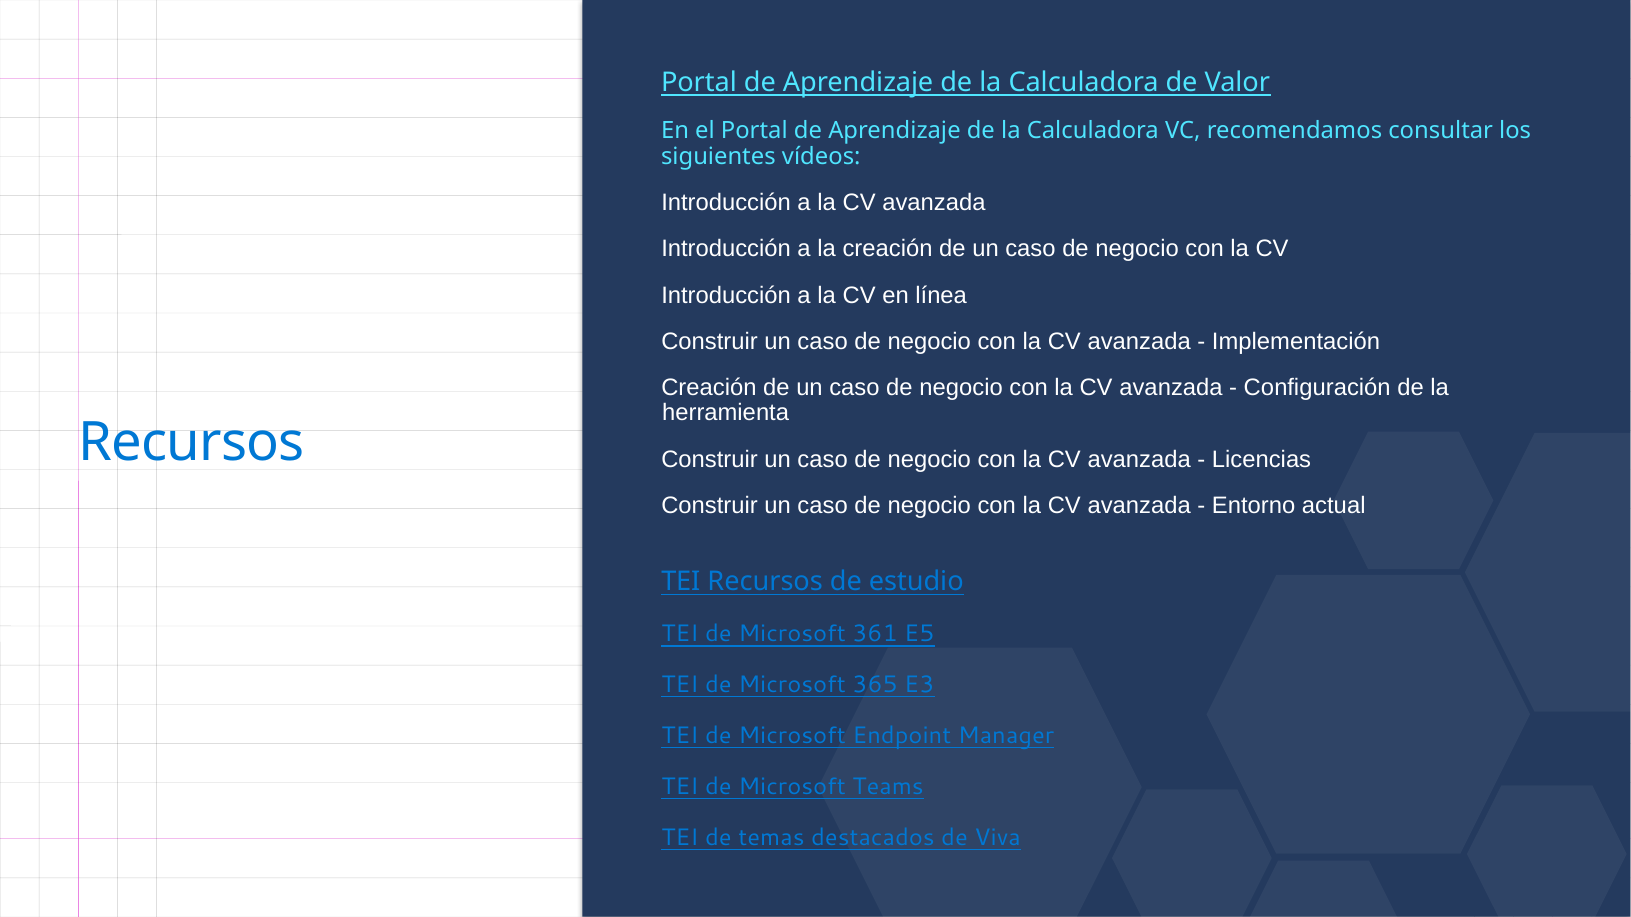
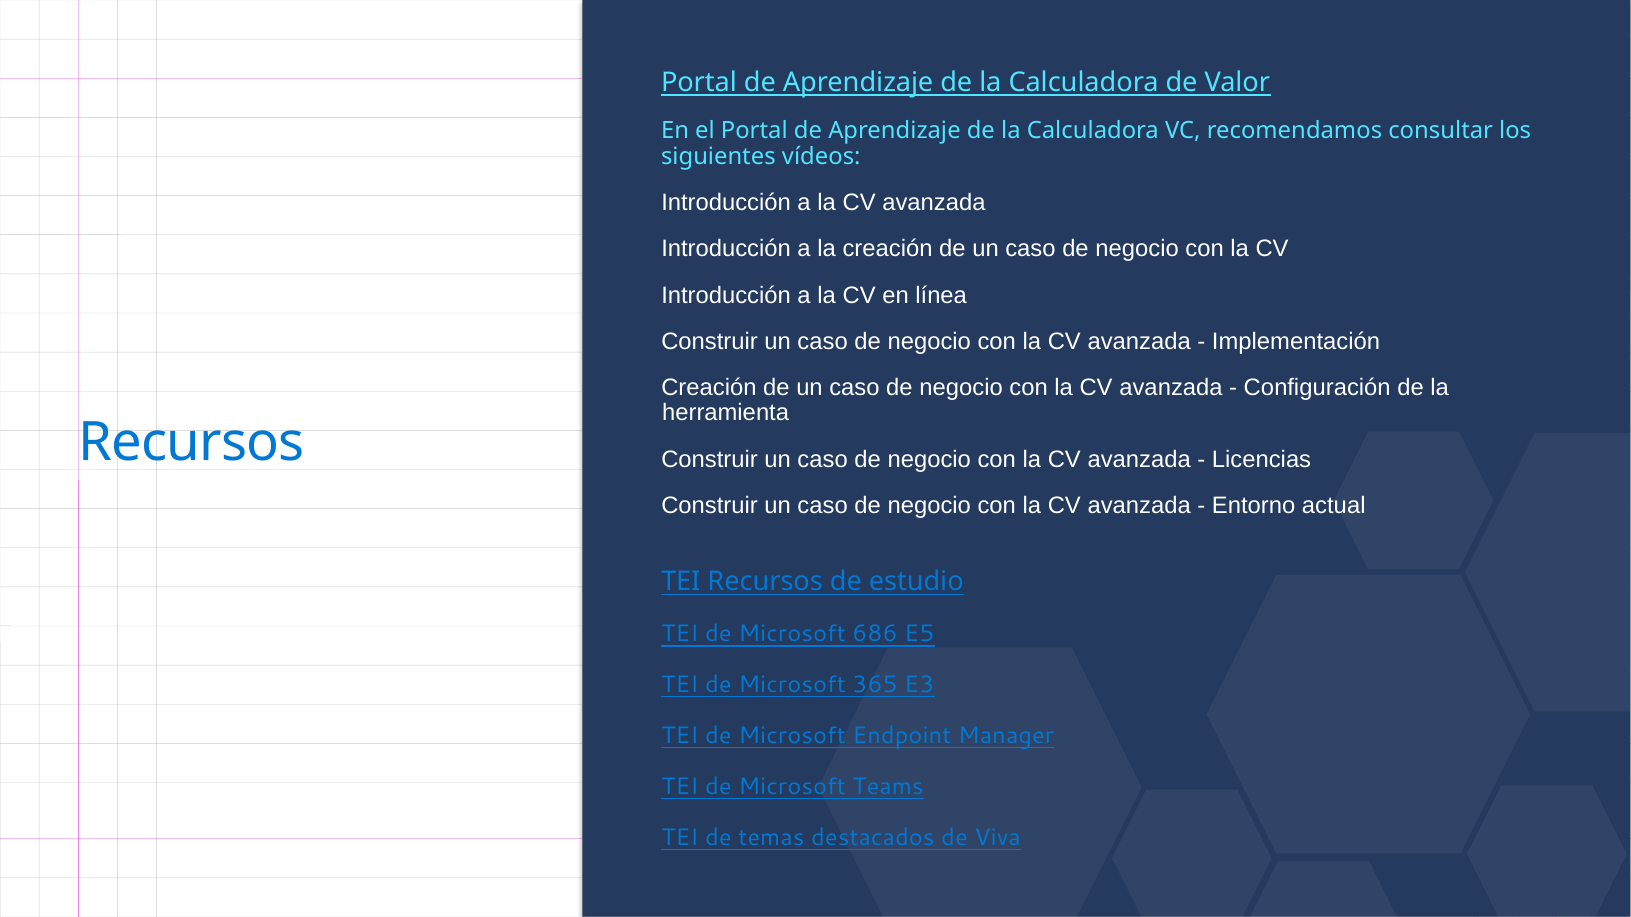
361: 361 -> 686 (875, 634)
